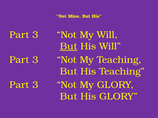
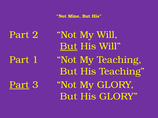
3: 3 -> 2 (35, 35)
3: 3 -> 1 (35, 60)
Part underline: none -> present (19, 85)
